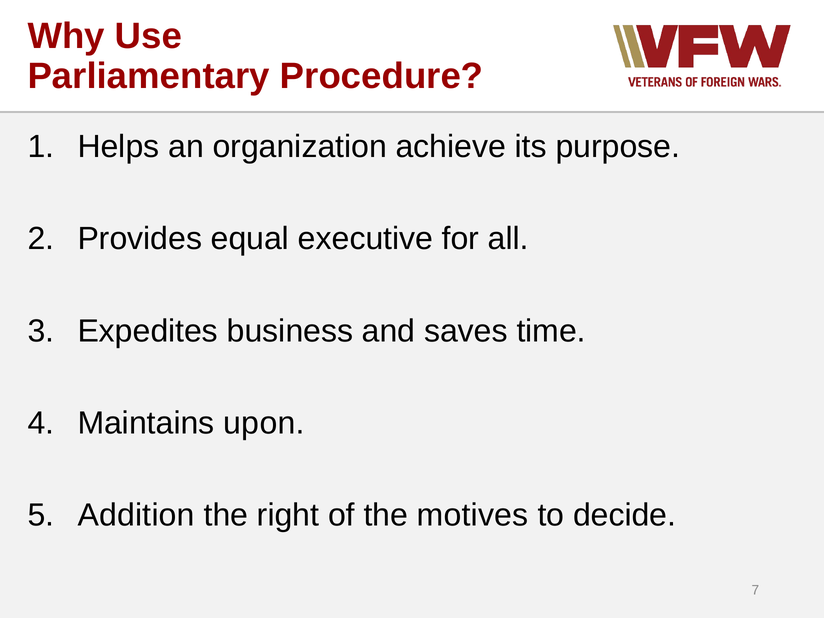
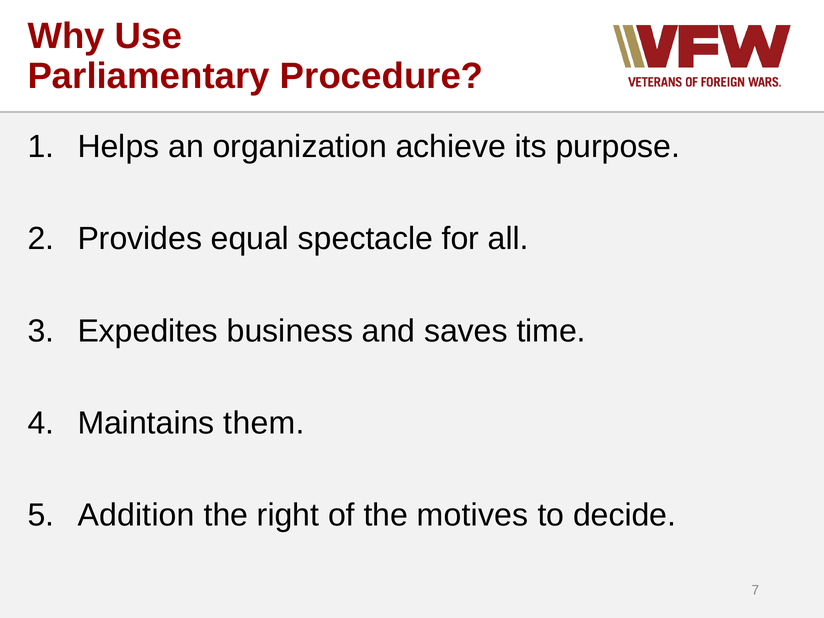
executive: executive -> spectacle (365, 239)
upon: upon -> them (264, 423)
